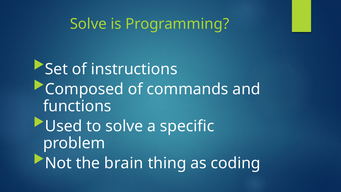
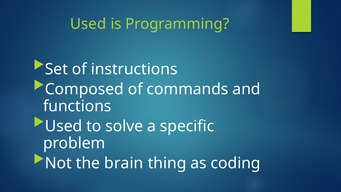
Solve: Solve -> Used (88, 24)
